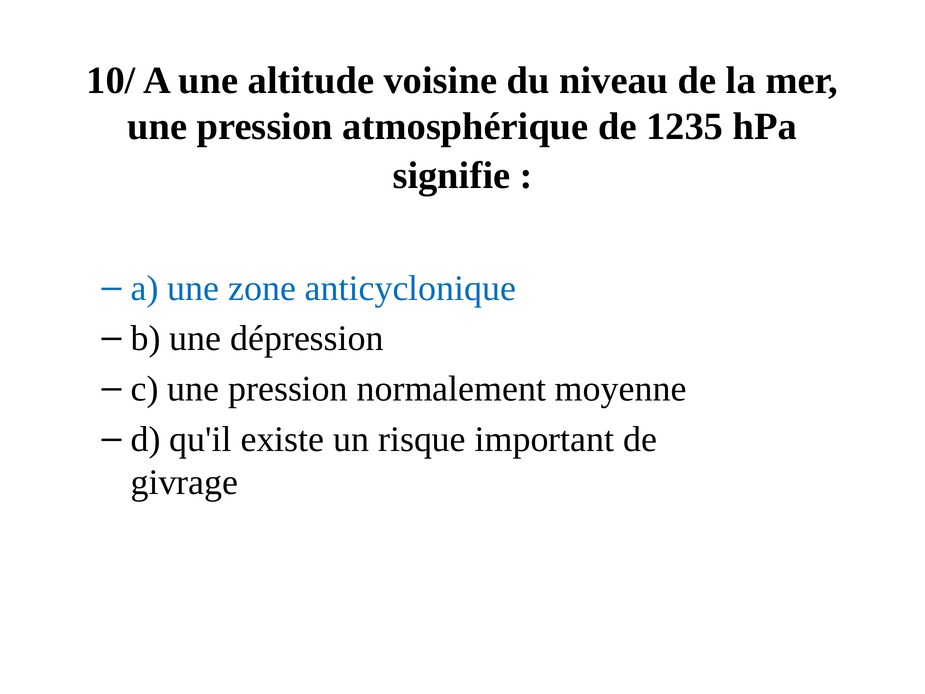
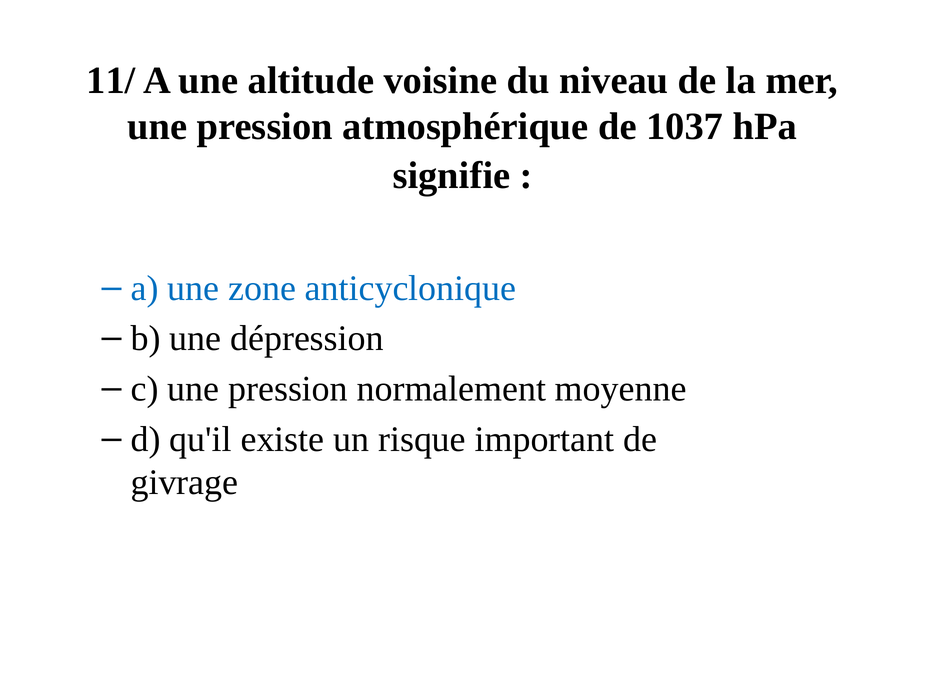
10/: 10/ -> 11/ (111, 80)
1235: 1235 -> 1037 (685, 127)
